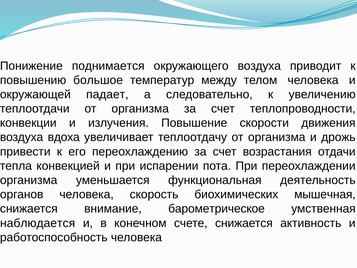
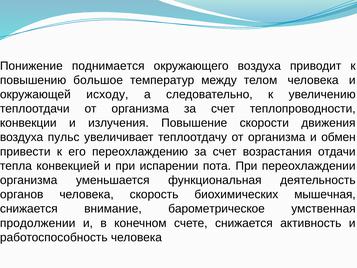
падает: падает -> исходу (107, 94)
вдоха: вдоха -> пульс (64, 137)
дрожь: дрожь -> обмен (338, 137)
наблюдается: наблюдается -> продолжении (38, 223)
